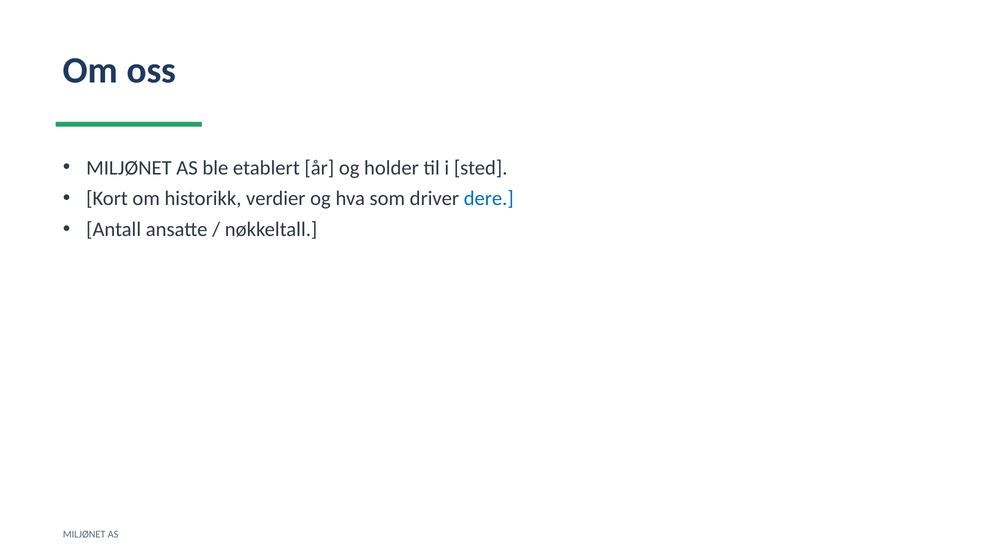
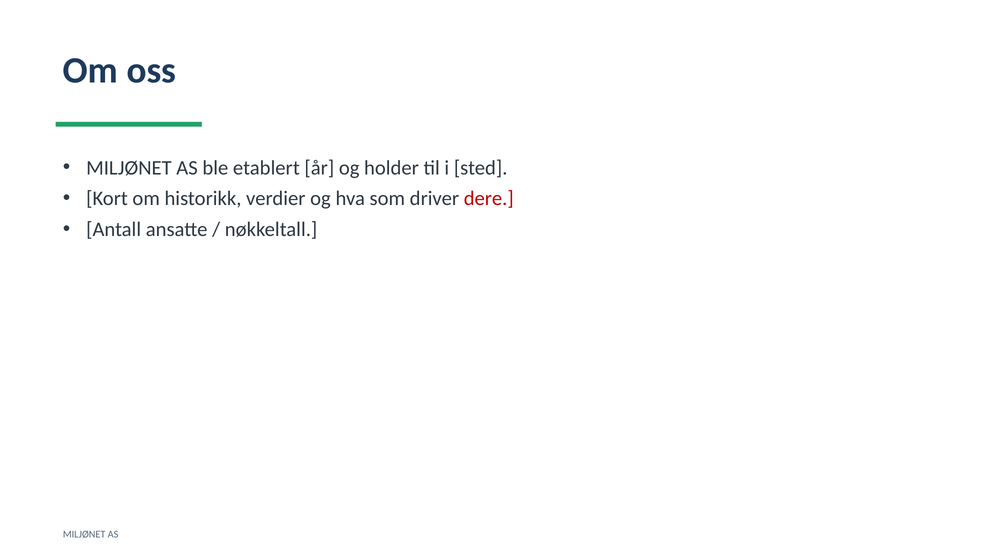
dere colour: blue -> red (489, 199)
